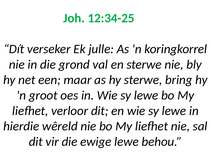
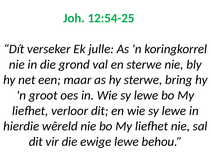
12:34-25: 12:34-25 -> 12:54-25 (111, 18)
